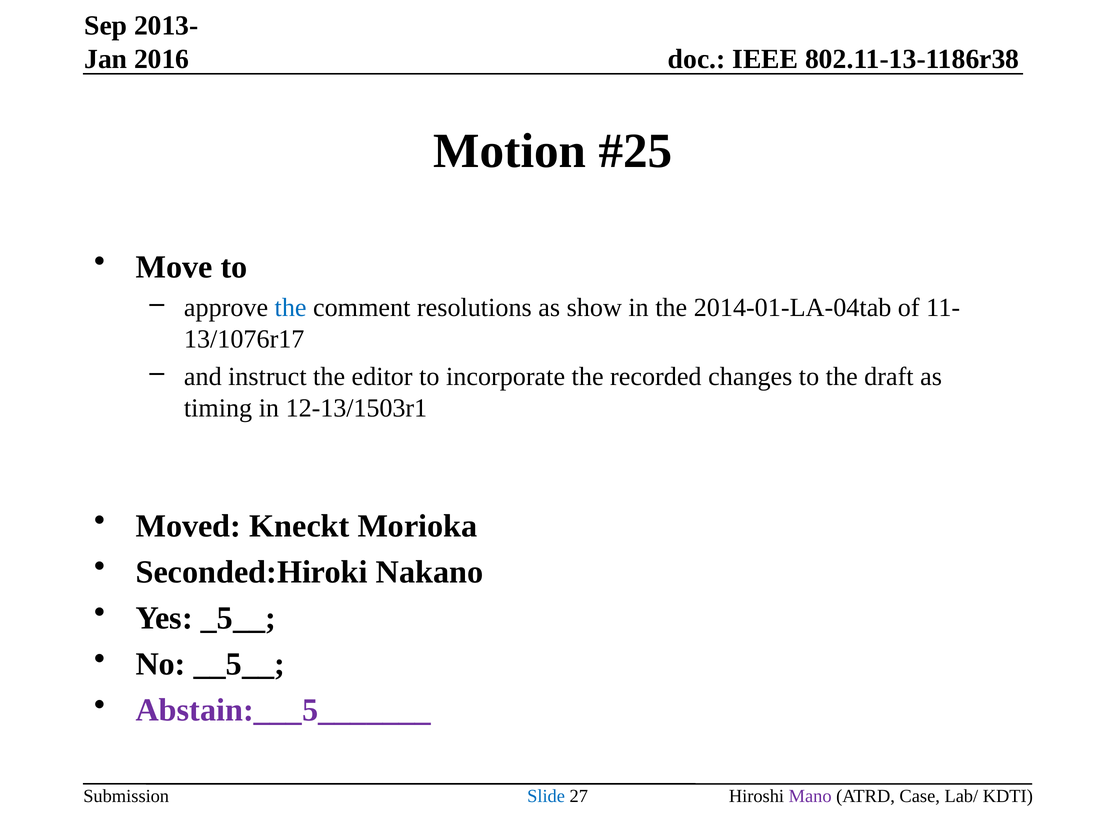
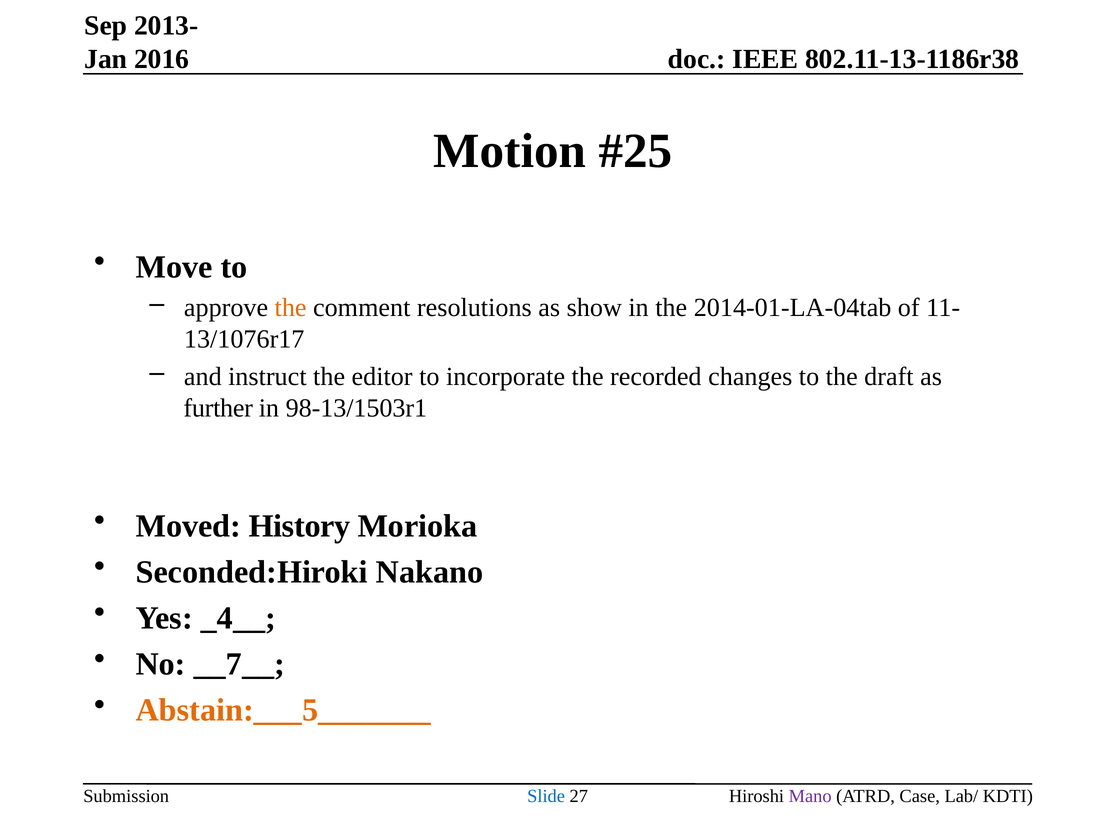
the colour: blue -> orange (291, 308)
timing: timing -> further (218, 408)
12-13/1503r1: 12-13/1503r1 -> 98-13/1503r1 (356, 408)
Kneckt: Kneckt -> History (300, 526)
_5__: _5__ -> _4__ (238, 618)
__5__: __5__ -> __7__ (239, 664)
Abstain:___5_______ colour: purple -> orange (283, 710)
